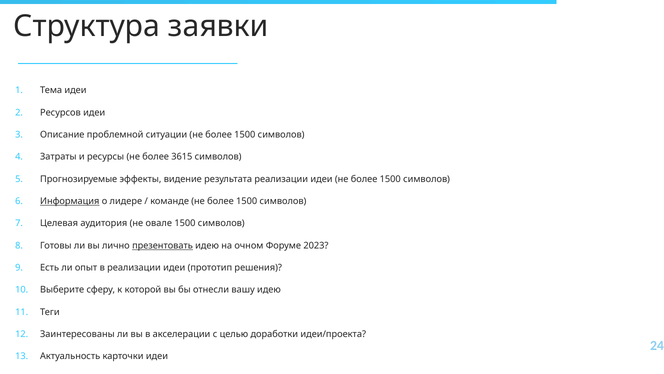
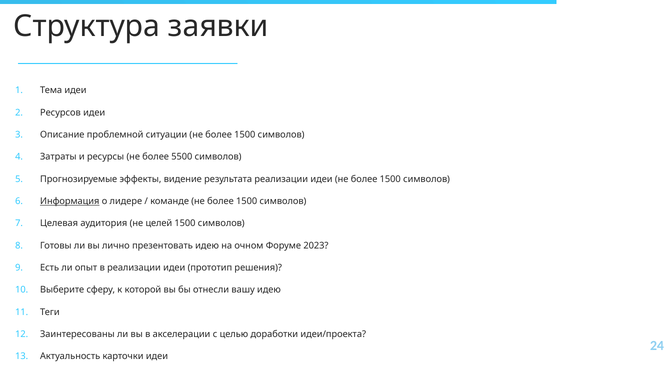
3615: 3615 -> 5500 (182, 157)
овале: овале -> целей (159, 223)
презентовать underline: present -> none (162, 245)
